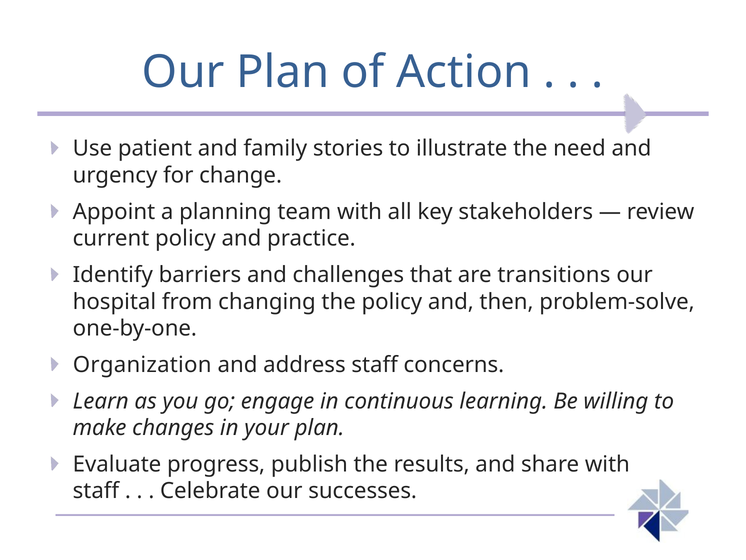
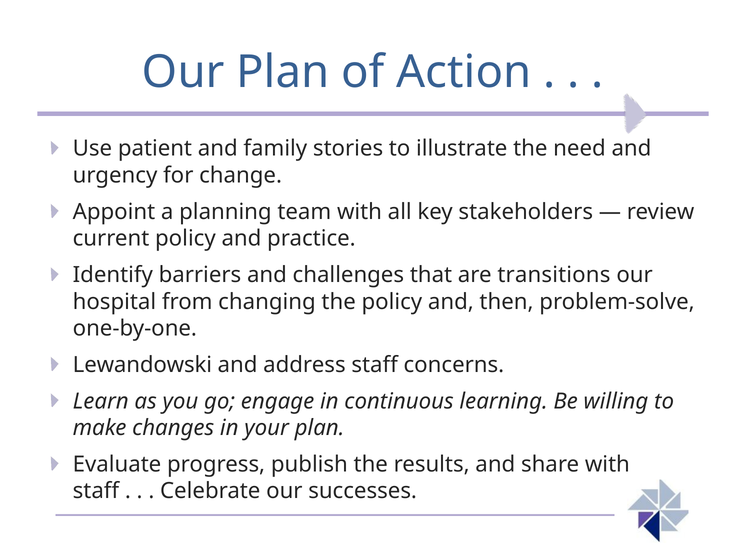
Organization: Organization -> Lewandowski (142, 364)
